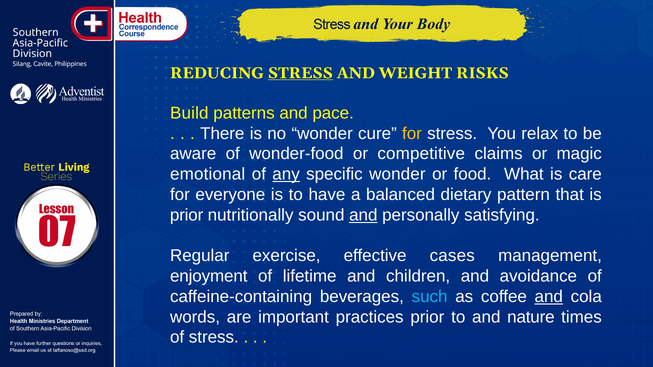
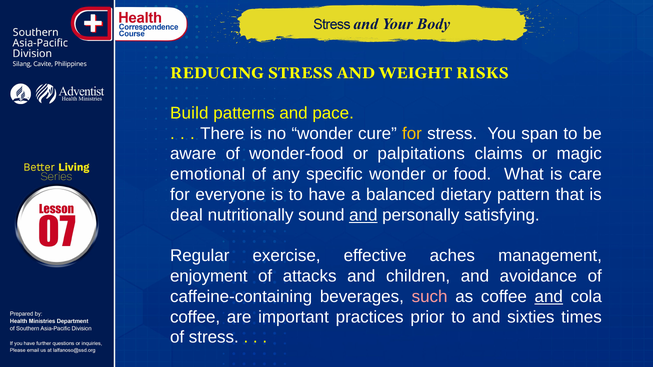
STRESS underline: present -> none (300, 73)
relax: relax -> span (540, 134)
competitive: competitive -> palpitations (421, 154)
any underline: present -> none (286, 174)
prior: prior -> deal (186, 215)
cases: cases -> aches (452, 256)
lifetime: lifetime -> attacks (310, 276)
such colour: light blue -> pink (430, 297)
words: words -> coffee (195, 317)
nature: nature -> sixties (531, 317)
